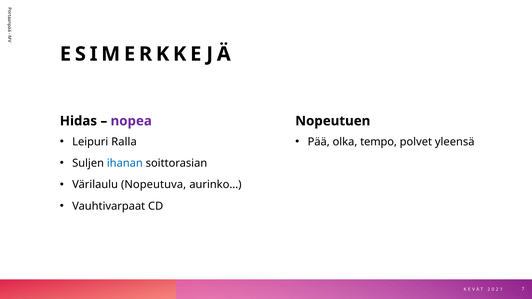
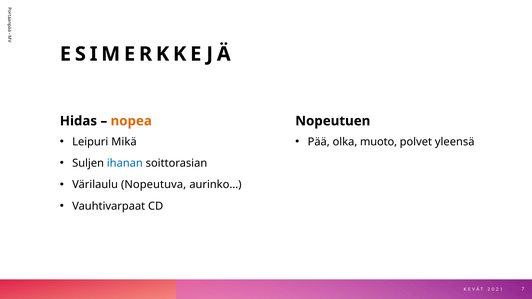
nopea colour: purple -> orange (131, 121)
Ralla: Ralla -> Mikä (124, 142)
tempo: tempo -> muoto (379, 142)
